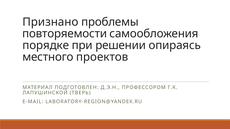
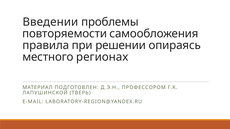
Признано: Признано -> Введении (50, 22)
порядке: порядке -> правила (46, 45)
проектов: проектов -> регионах (102, 57)
